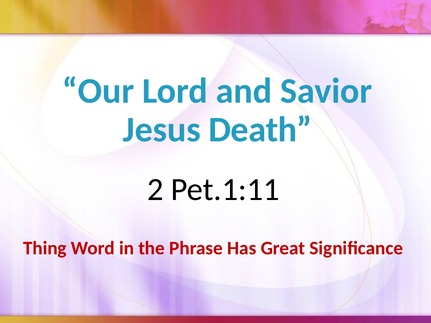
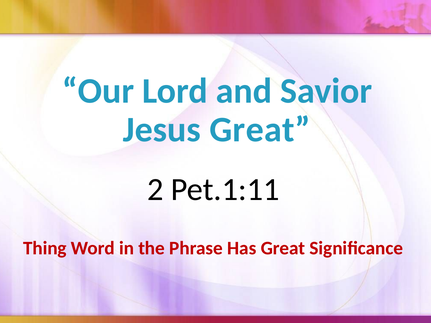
Jesus Death: Death -> Great (260, 130)
